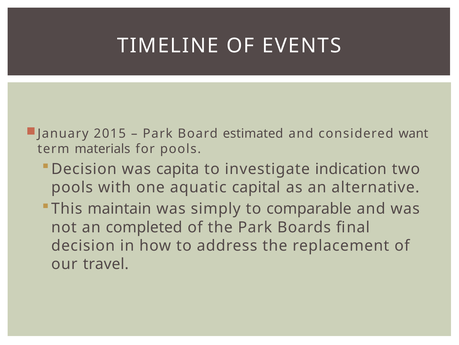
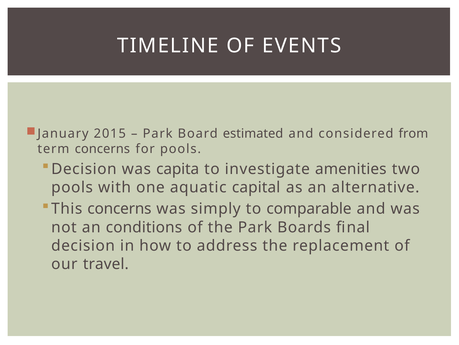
want: want -> from (413, 133)
term materials: materials -> concerns (102, 149)
indication: indication -> amenities (351, 169)
This maintain: maintain -> concerns (119, 208)
completed: completed -> conditions (144, 227)
